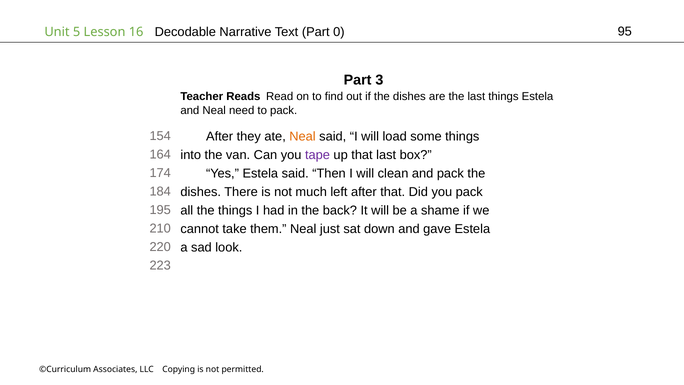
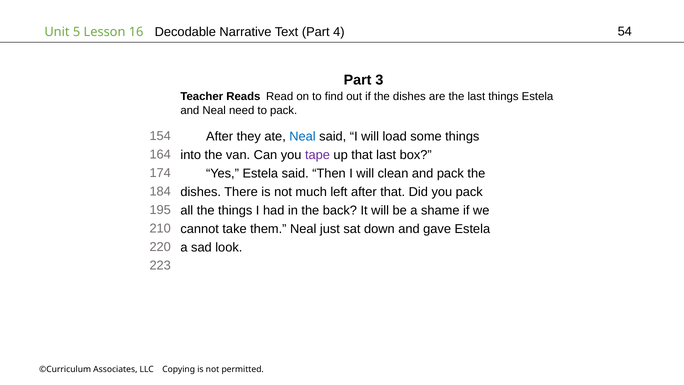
0: 0 -> 4 (339, 32)
95: 95 -> 54 (625, 32)
Neal colour: orange -> blue (303, 136)
